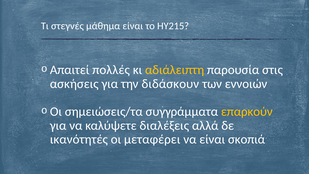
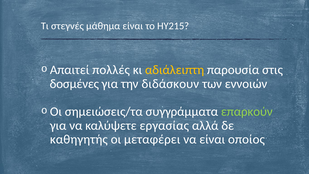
ασκήσεις: ασκήσεις -> δοσμένες (74, 84)
επαρκούν colour: yellow -> light green (247, 112)
διαλέξεις: διαλέξεις -> εργασίας (164, 125)
ικανότητές: ικανότητές -> καθηγητής (79, 139)
σκοπιά: σκοπιά -> οποίος (246, 139)
